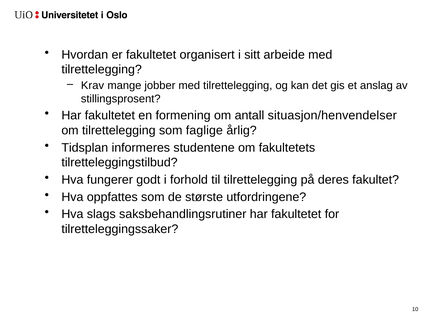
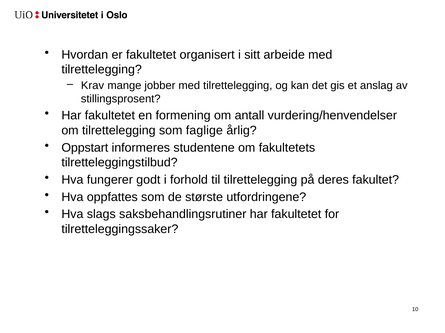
situasjon/henvendelser: situasjon/henvendelser -> vurdering/henvendelser (332, 116)
Tidsplan: Tidsplan -> Oppstart (85, 148)
